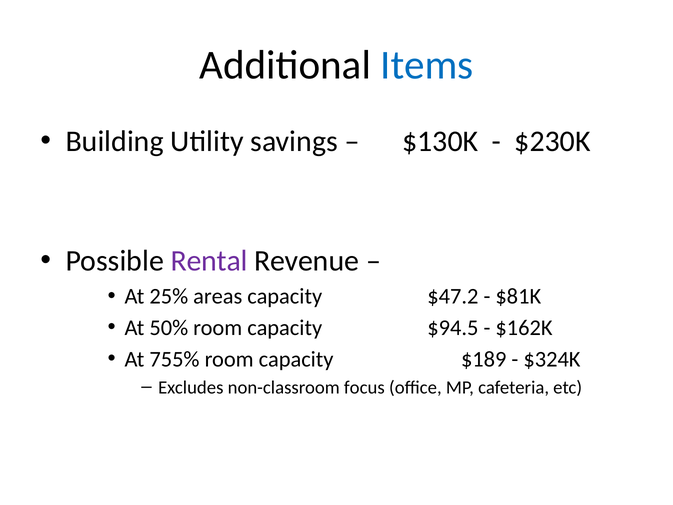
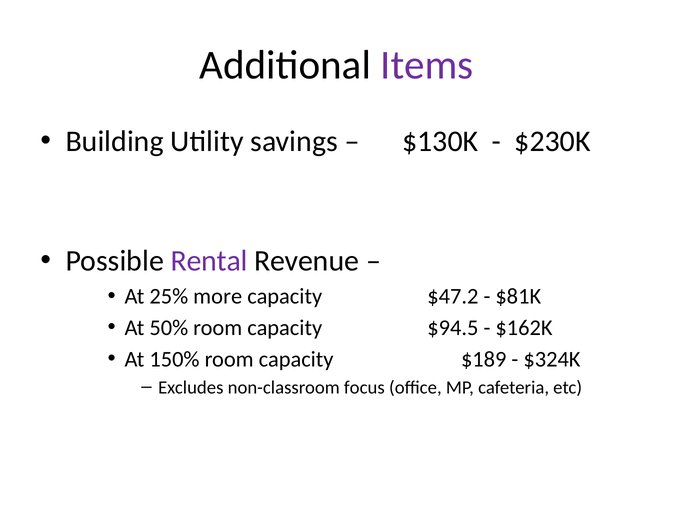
Items colour: blue -> purple (427, 65)
areas: areas -> more (218, 296)
755%: 755% -> 150% (174, 359)
